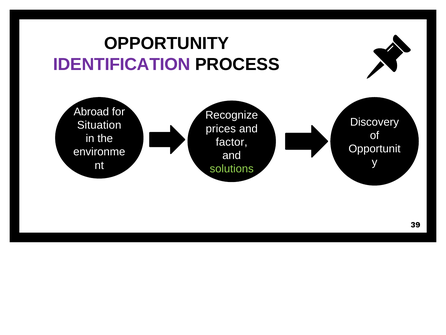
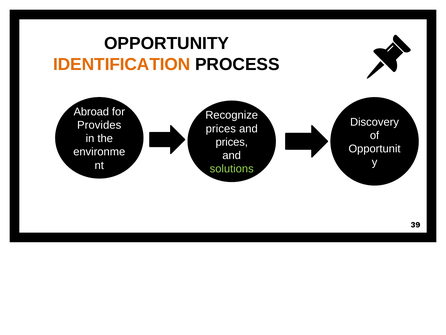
IDENTIFICATION colour: purple -> orange (122, 64)
Situation: Situation -> Provides (99, 125)
factor: factor -> prices (232, 142)
